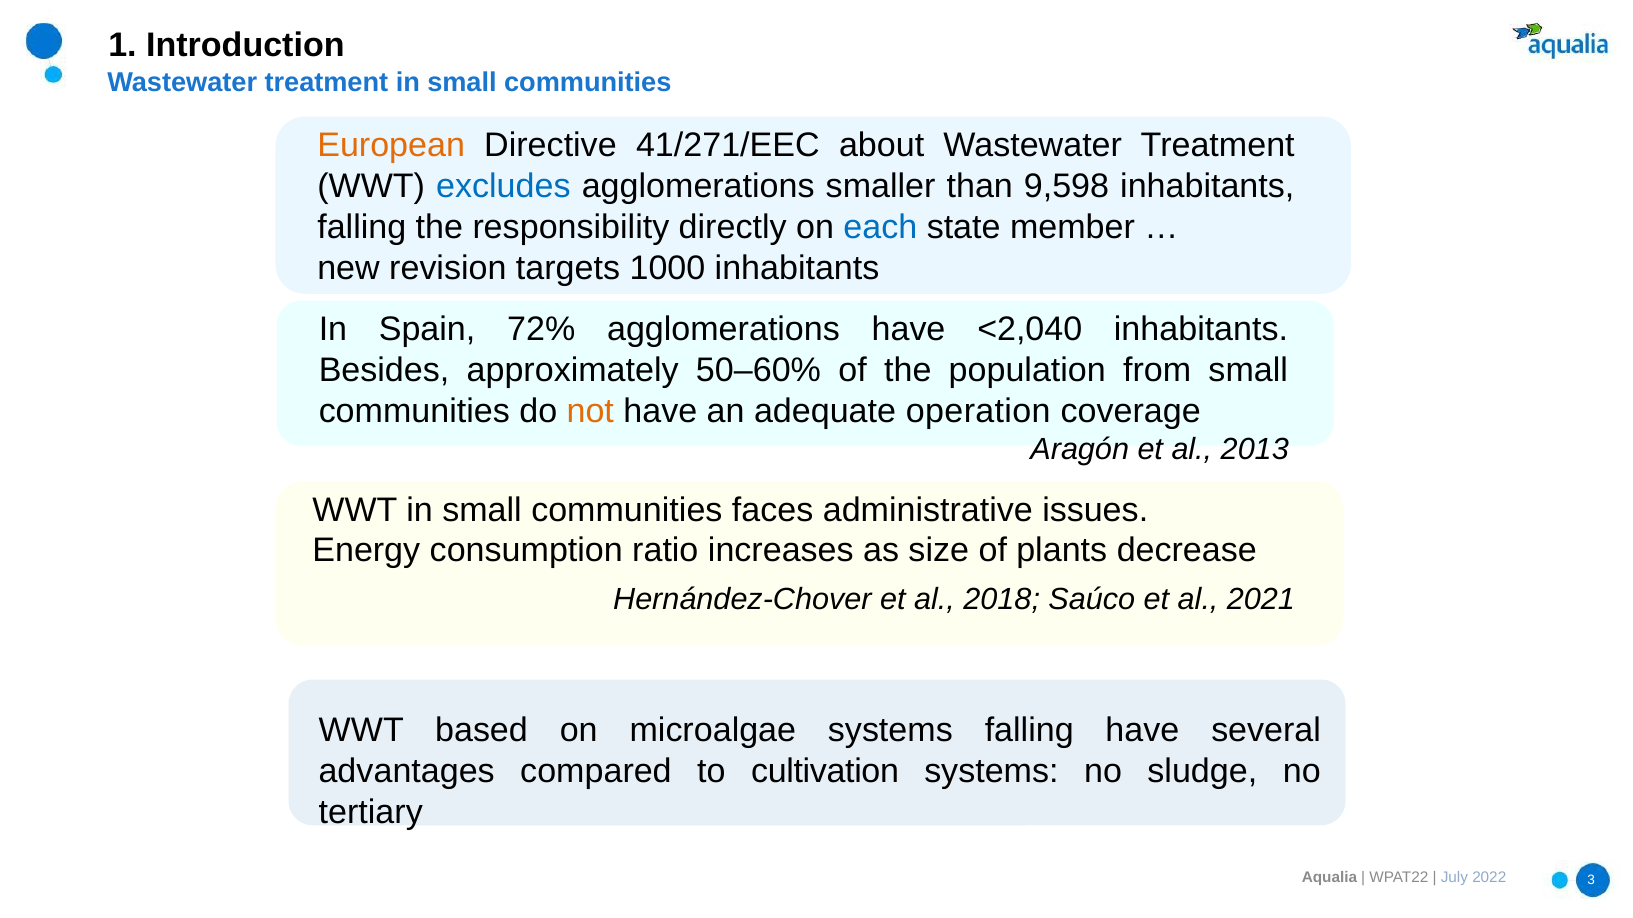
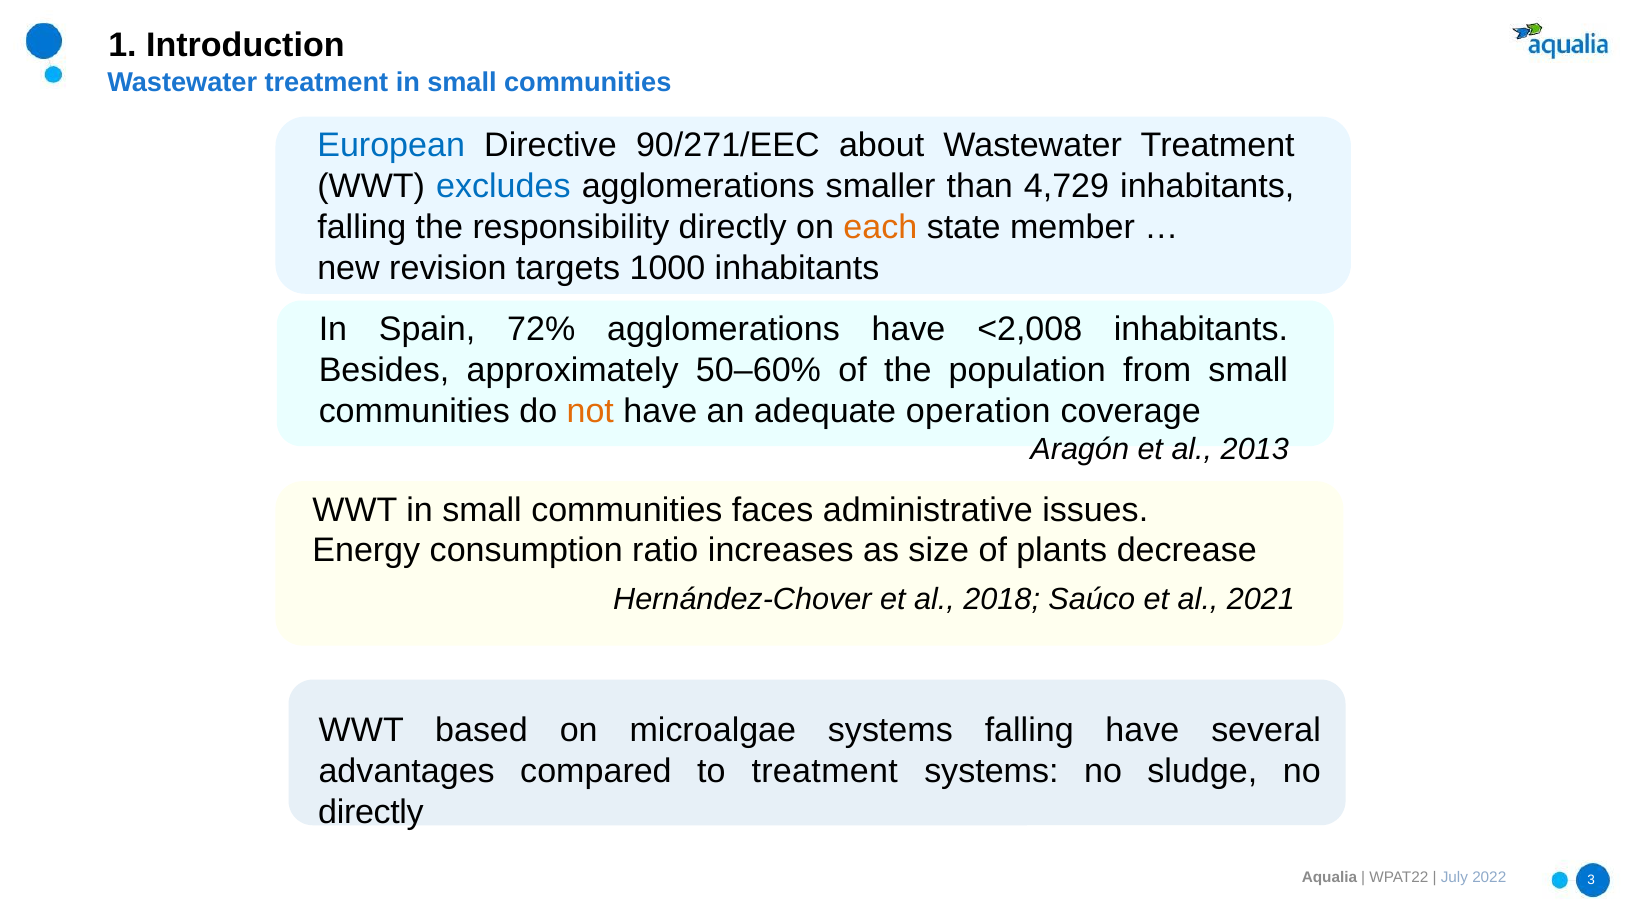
European colour: orange -> blue (391, 146)
41/271/EEC: 41/271/EEC -> 90/271/EEC (728, 146)
9,598: 9,598 -> 4,729 (1067, 186)
each colour: blue -> orange (880, 227)
<2,040: <2,040 -> <2,008 (1030, 330)
to cultivation: cultivation -> treatment (825, 772)
tertiary: tertiary -> directly (371, 813)
